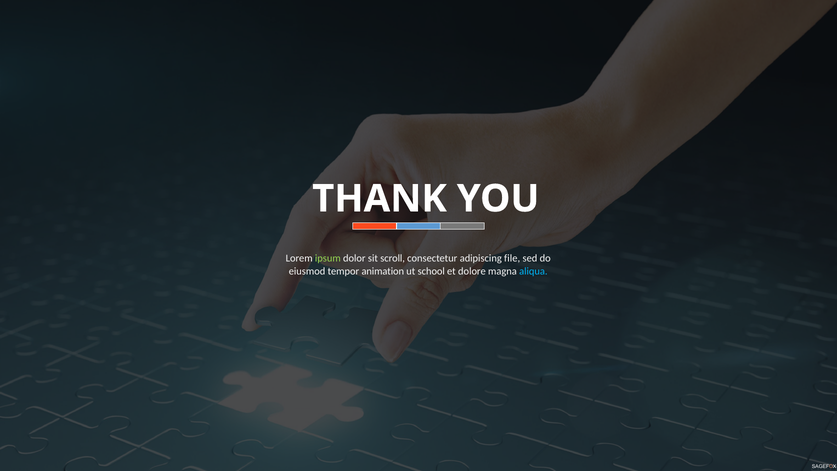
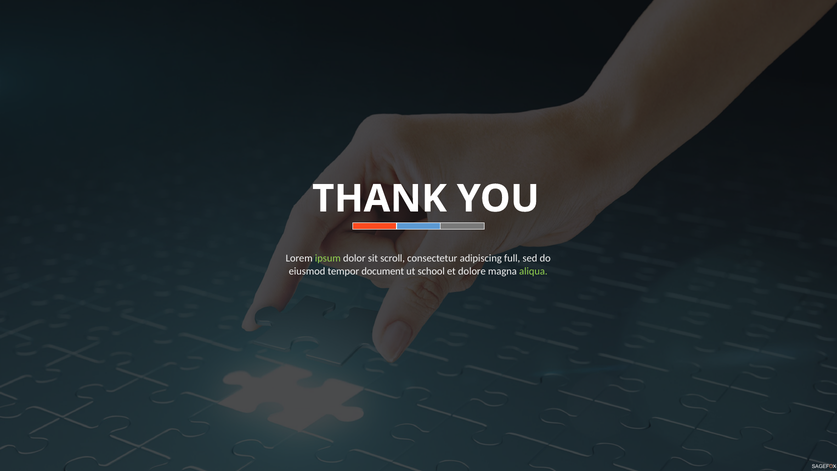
file: file -> full (512, 258)
animation: animation -> document (383, 271)
aliqua colour: light blue -> light green (533, 271)
